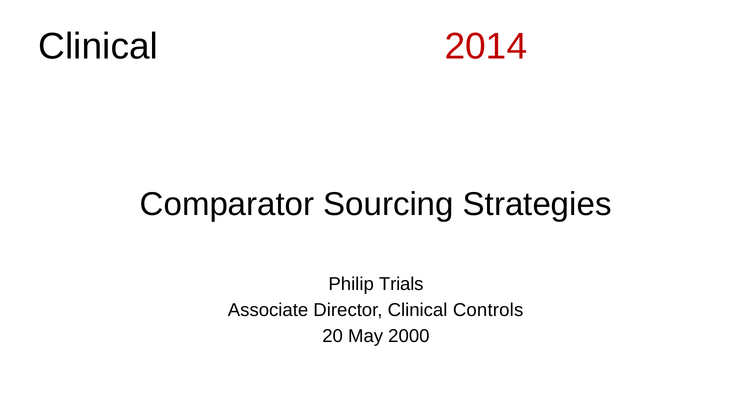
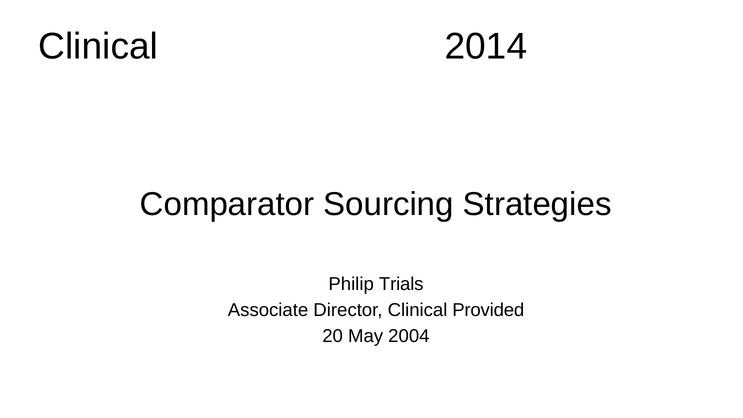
2014 colour: red -> black (486, 46)
Controls: Controls -> Provided (488, 310)
2000: 2000 -> 2004 (409, 336)
